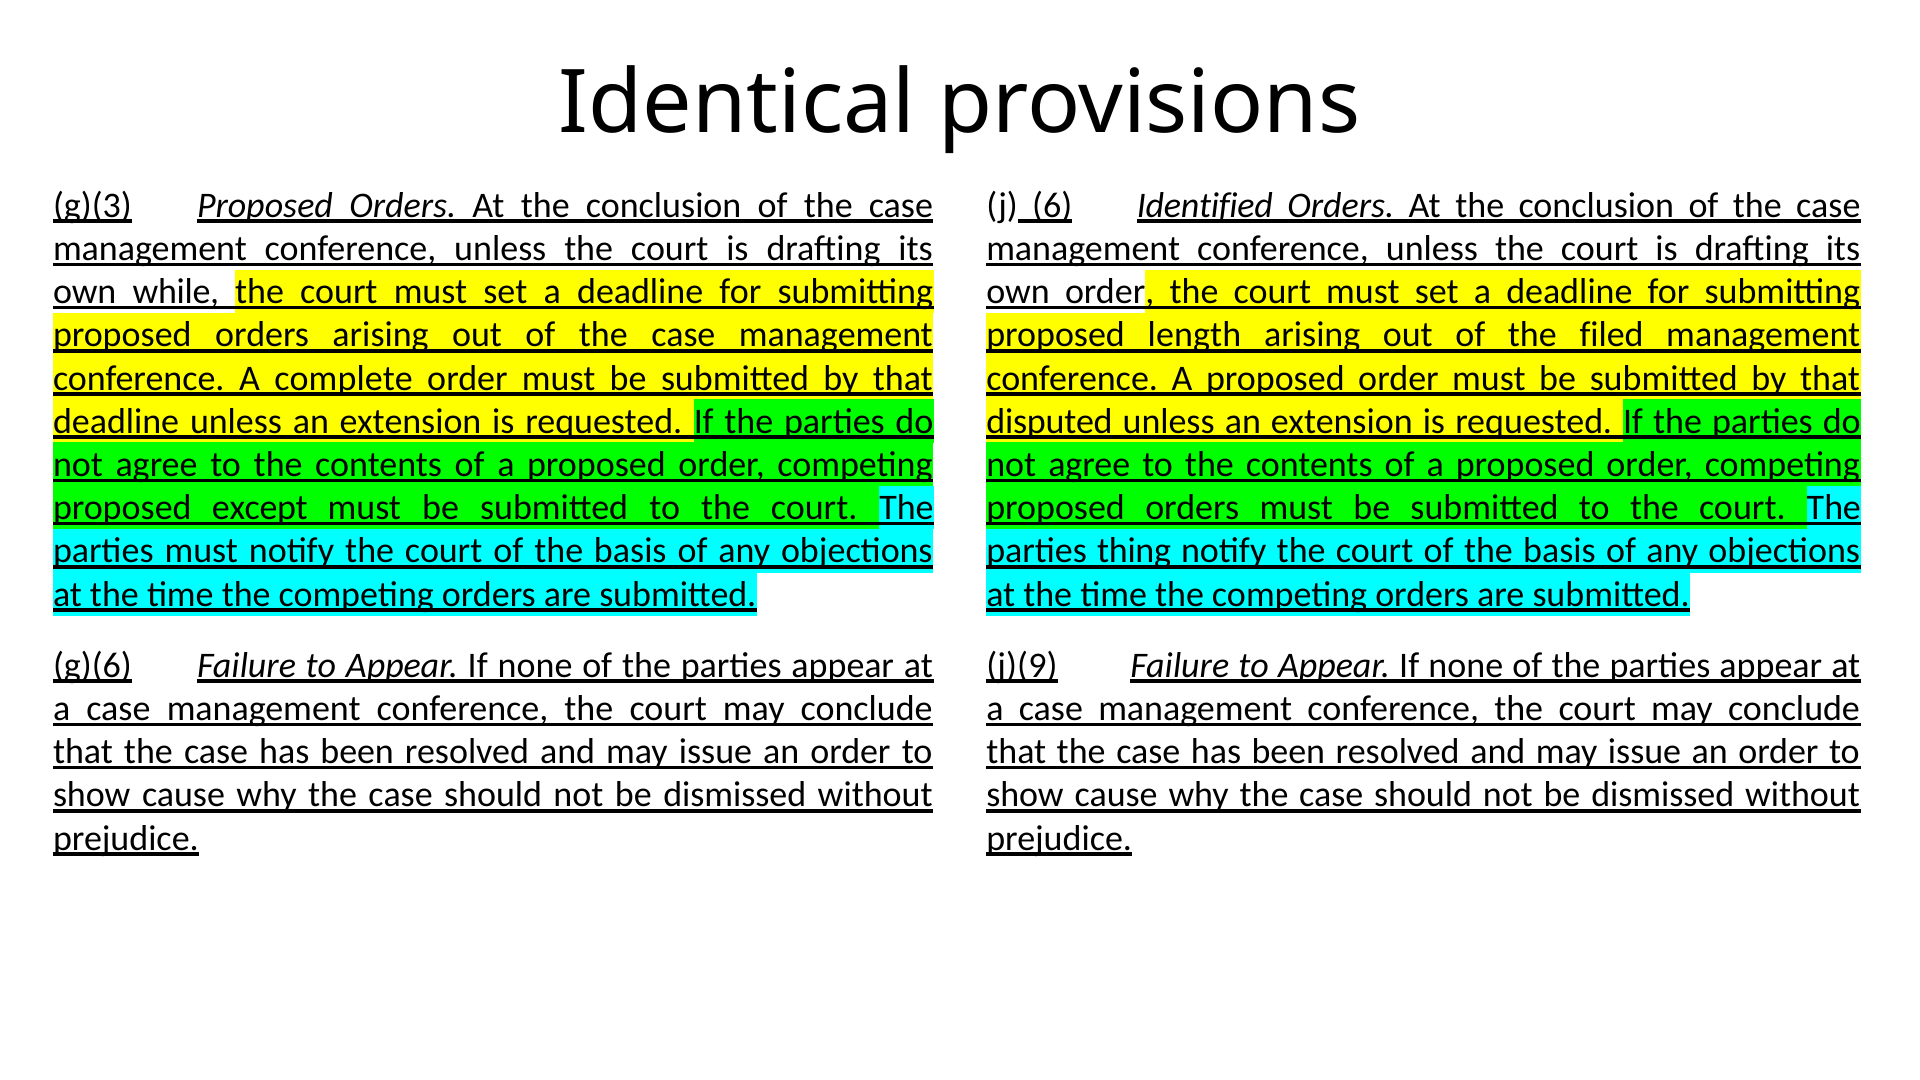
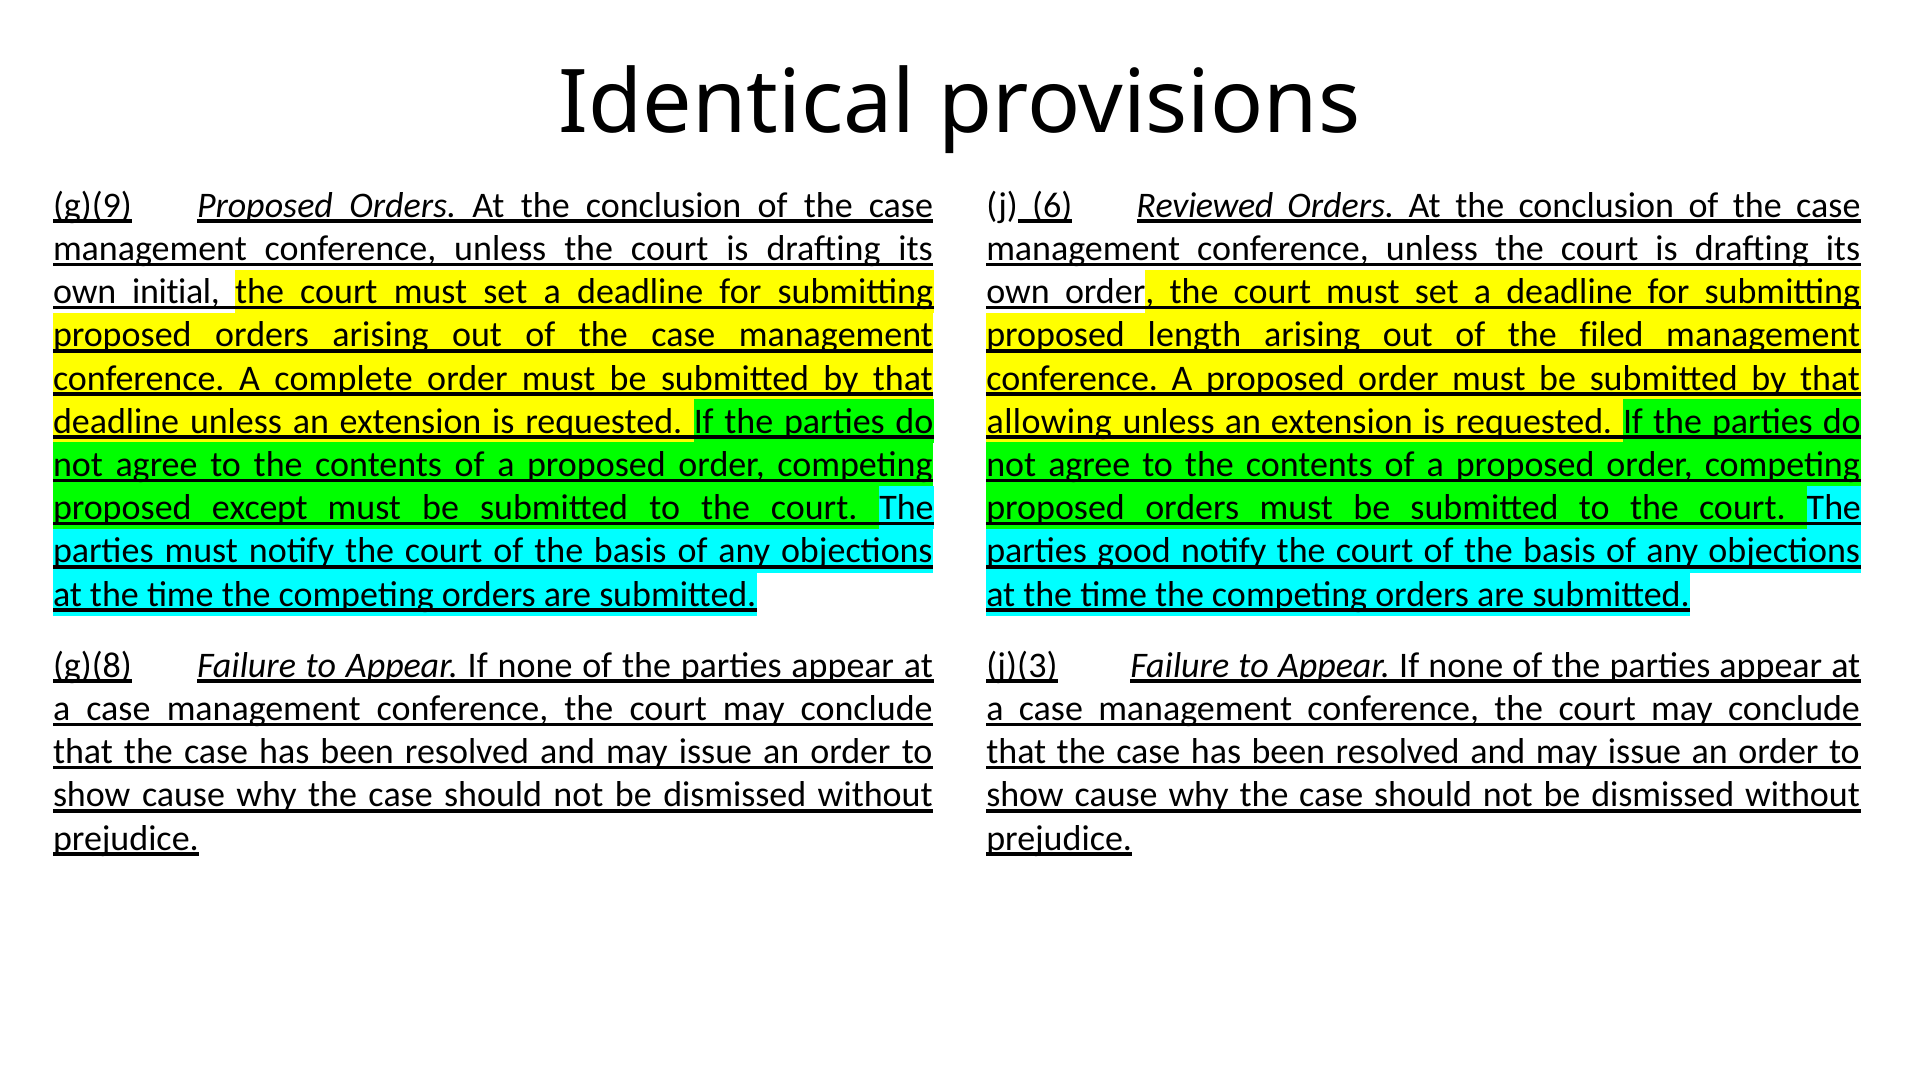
g)(3: g)(3 -> g)(9 (92, 205)
Identified: Identified -> Reviewed (1205, 205)
while: while -> initial (176, 292)
disputed: disputed -> allowing (1049, 421)
thing: thing -> good (1134, 551)
g)(6: g)(6 -> g)(8 (92, 665)
j)(9: j)(9 -> j)(3 (1022, 665)
